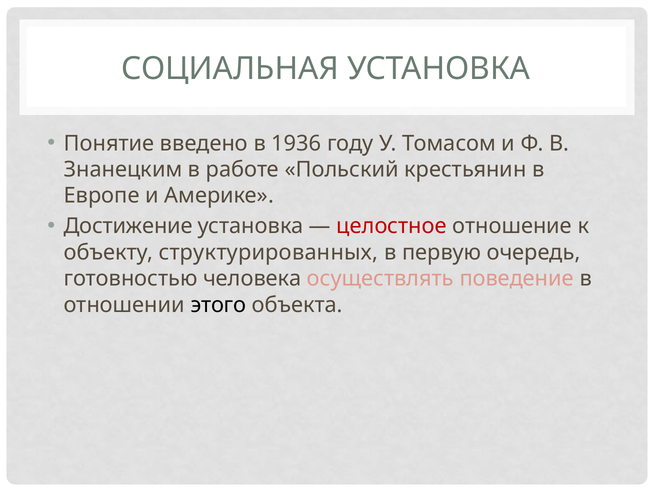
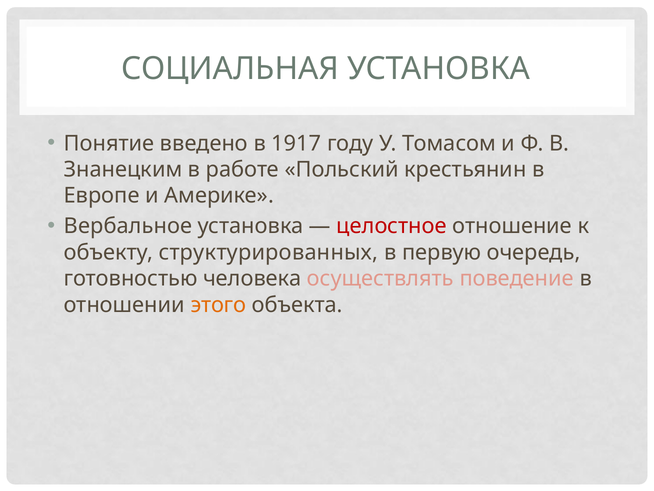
1936: 1936 -> 1917 (296, 143)
Достижение: Достижение -> Вербальное (128, 226)
этого colour: black -> orange (218, 305)
